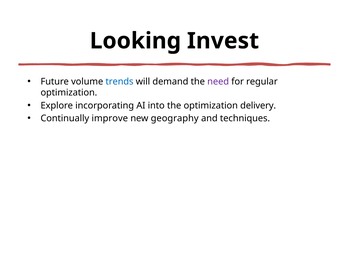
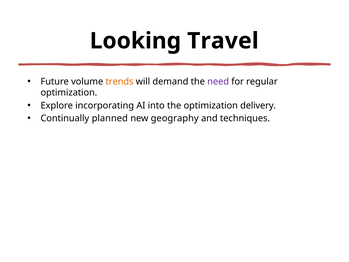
Invest: Invest -> Travel (223, 41)
trends colour: blue -> orange (119, 82)
improve: improve -> planned (110, 118)
